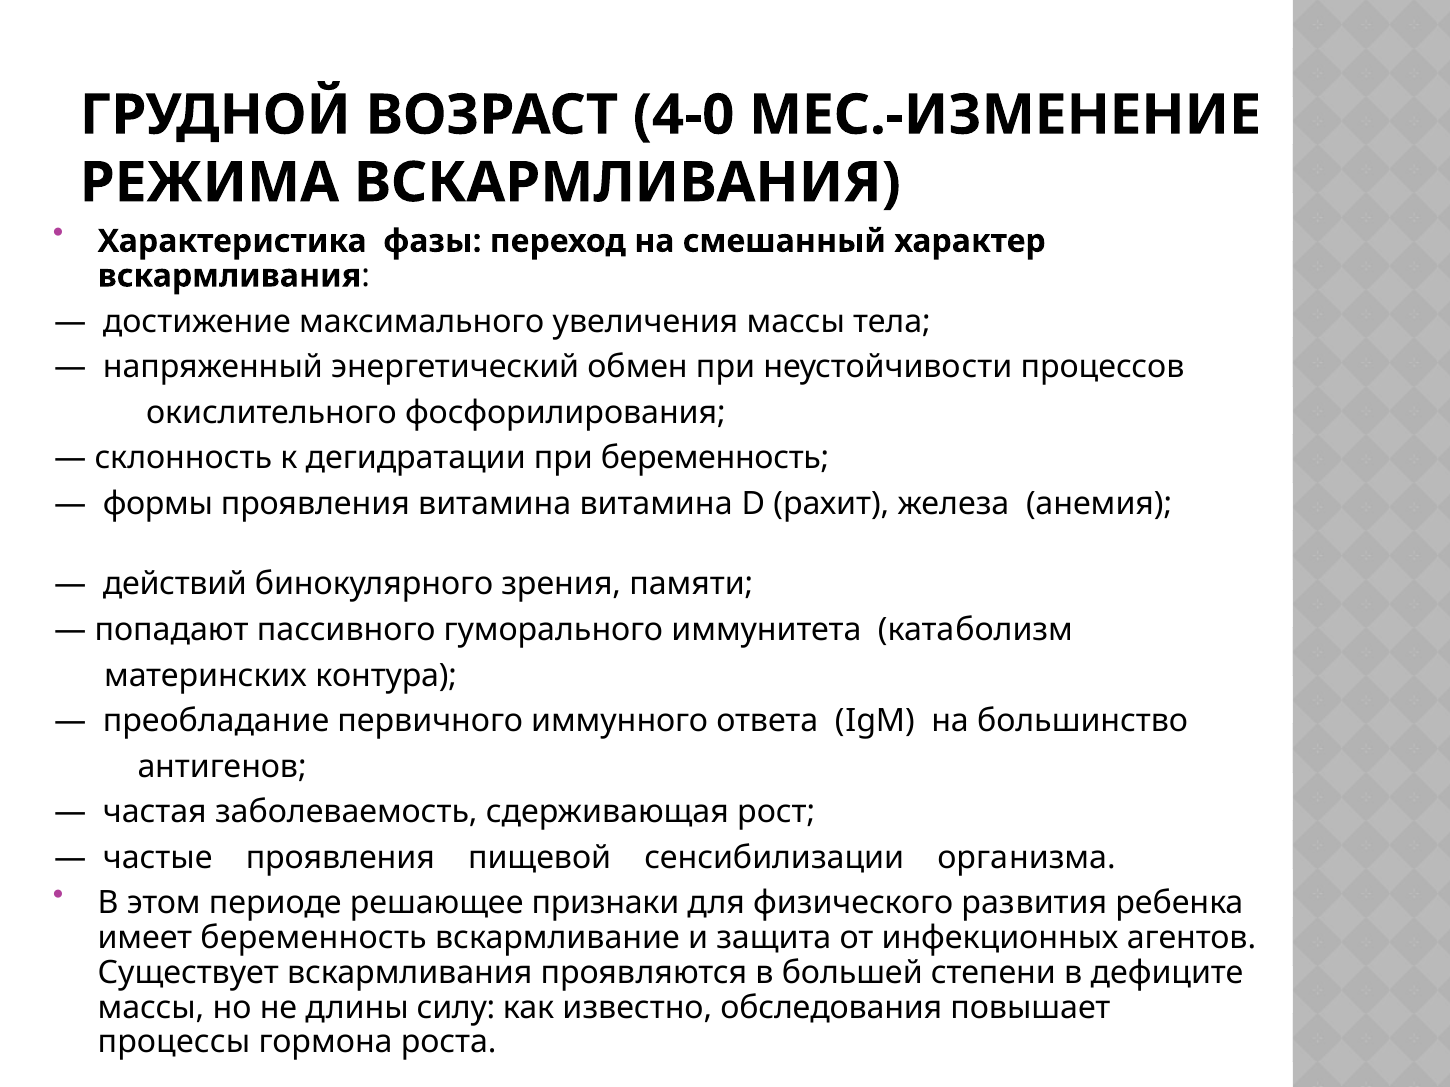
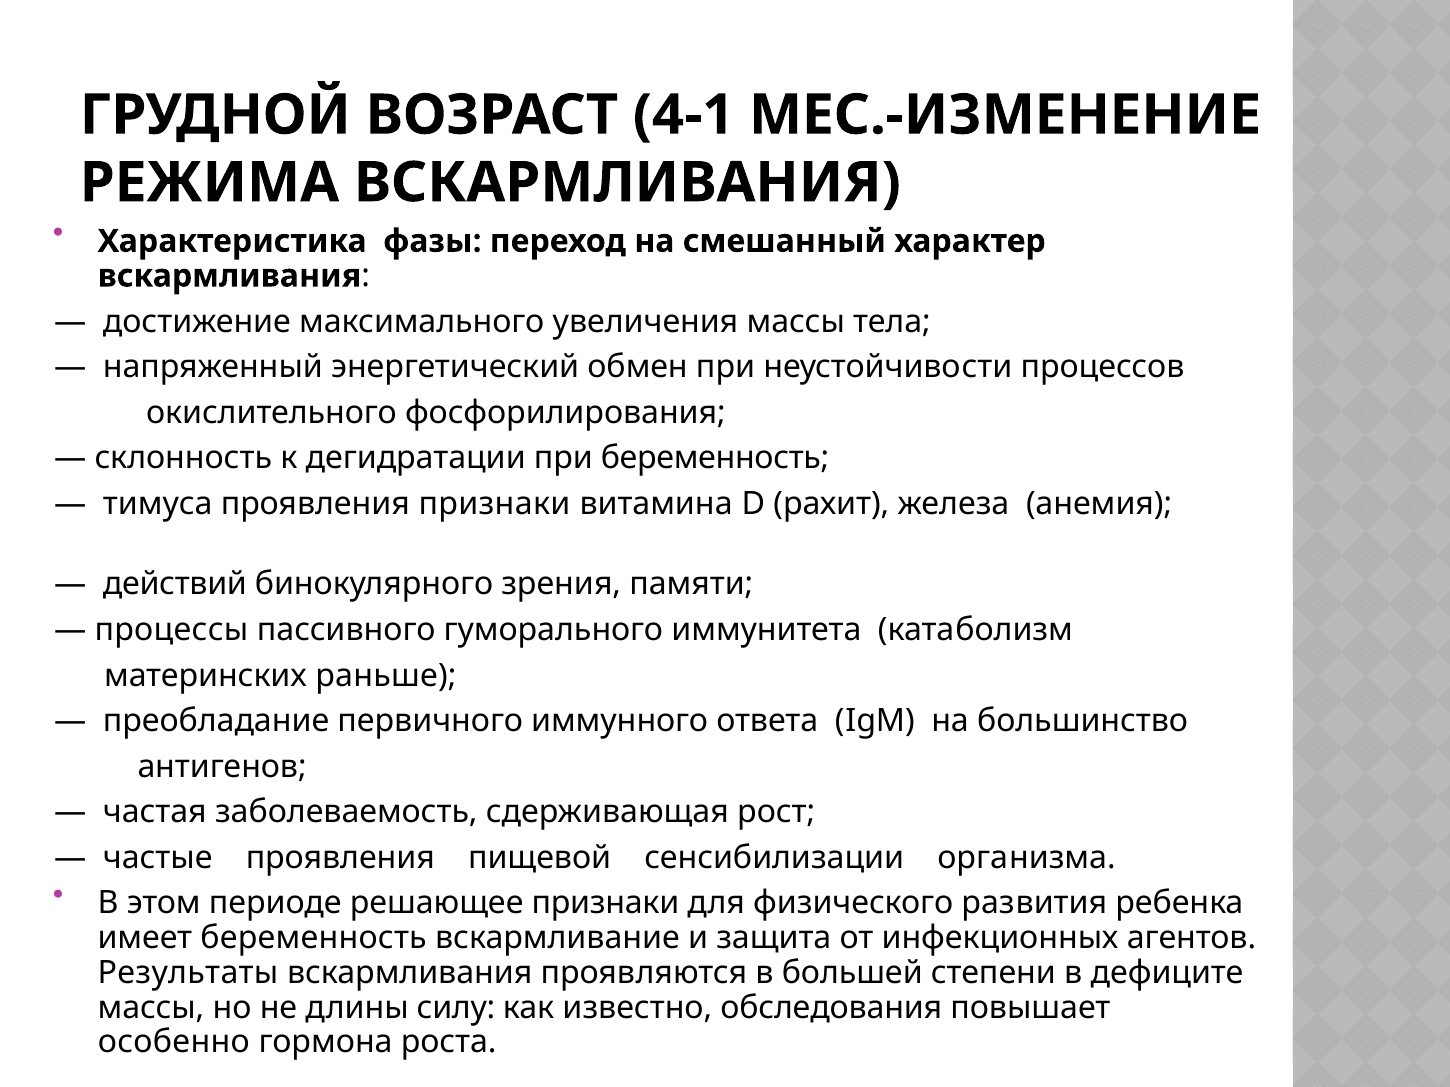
4-0: 4-0 -> 4-1 (684, 115)
формы: формы -> тимуса (158, 504)
проявления витамина: витамина -> признаки (495, 504)
попадают: попадают -> процессы (171, 630)
контура: контура -> раньше (386, 676)
Существует: Существует -> Результаты (188, 973)
процессы: процессы -> особенно (174, 1043)
